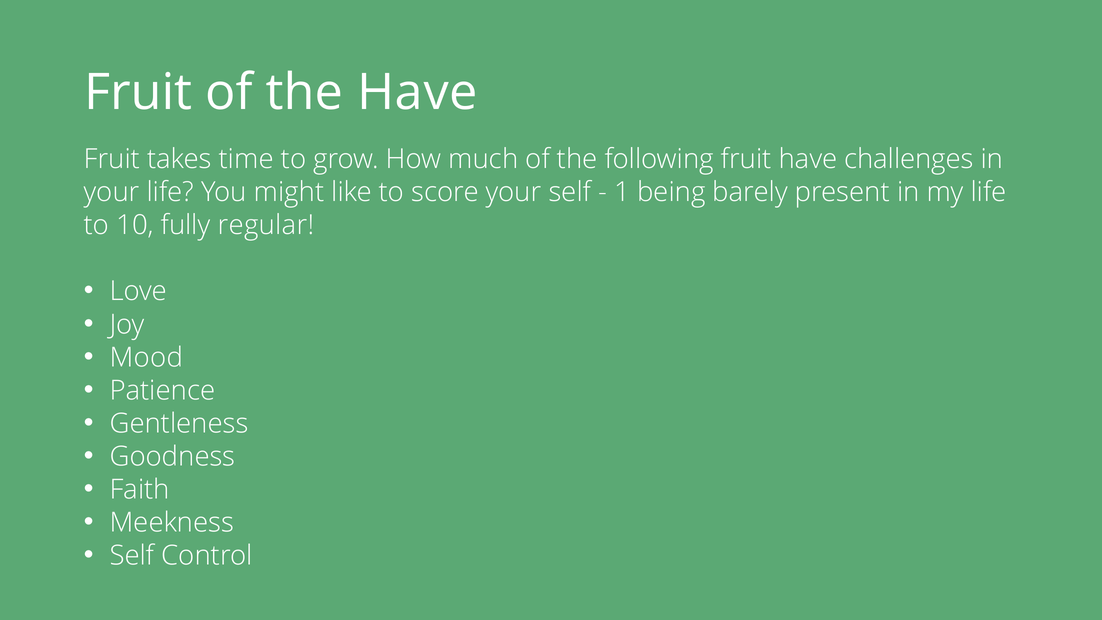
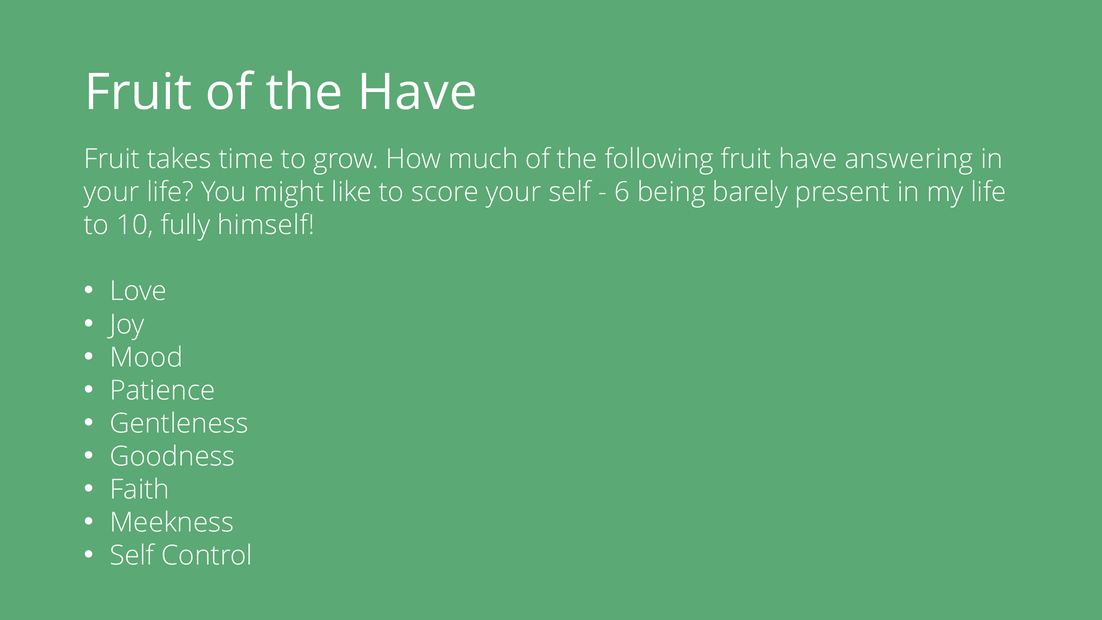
challenges: challenges -> answering (909, 159)
1: 1 -> 6 (622, 192)
regular: regular -> himself (266, 225)
